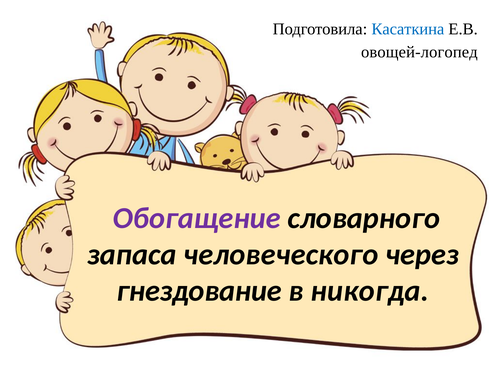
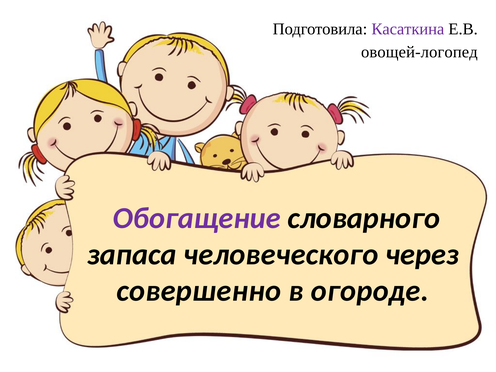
Касаткина colour: blue -> purple (408, 29)
гнездование: гнездование -> совершенно (199, 291)
никогда: никогда -> огороде (370, 291)
